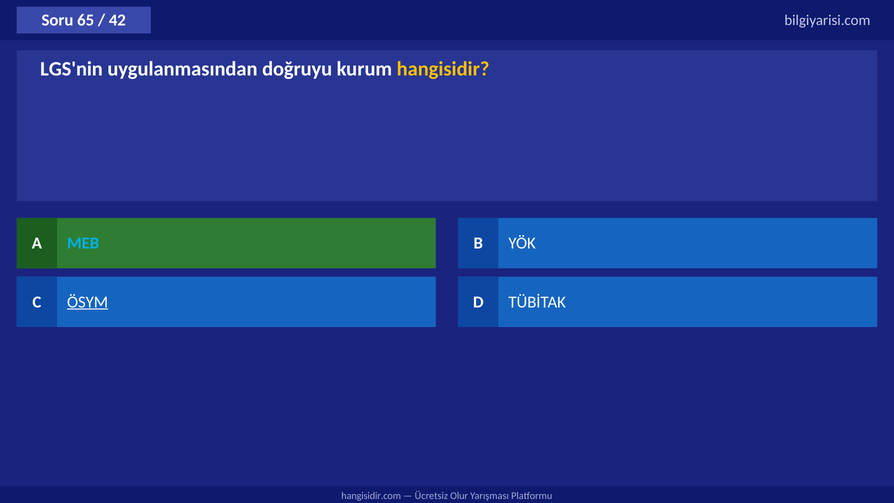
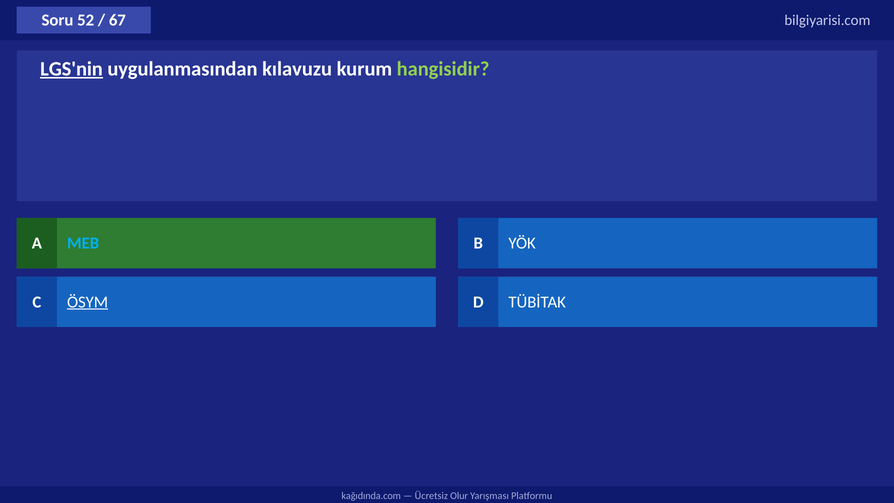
65: 65 -> 52 (86, 20)
42: 42 -> 67 (117, 20)
LGS'nin underline: none -> present (72, 69)
doğruyu: doğruyu -> kılavuzu (297, 69)
hangisidir colour: yellow -> light green (443, 69)
hangisidir.com: hangisidir.com -> kağıdında.com (371, 496)
